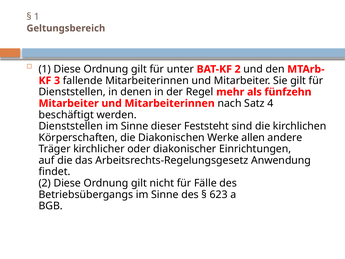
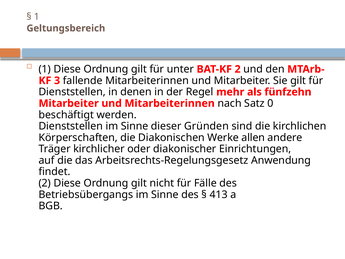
4: 4 -> 0 (270, 103)
Feststeht: Feststeht -> Gründen (206, 126)
623: 623 -> 413 (219, 194)
